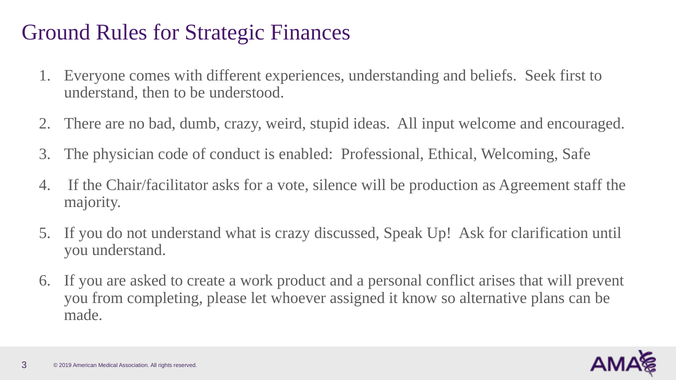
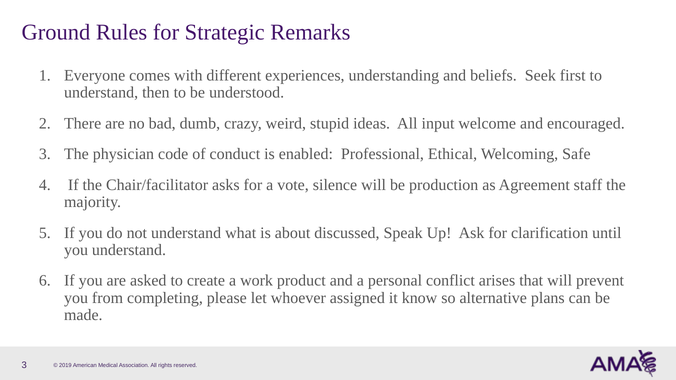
Finances: Finances -> Remarks (310, 32)
is crazy: crazy -> about (293, 233)
